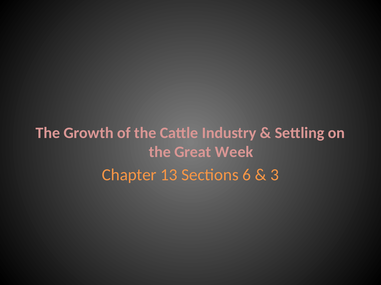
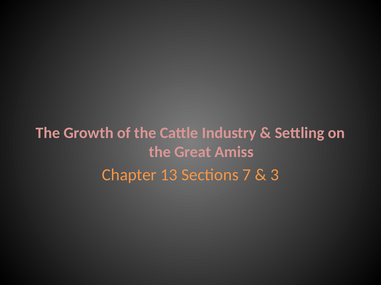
Week: Week -> Amiss (234, 152)
6: 6 -> 7 (247, 175)
